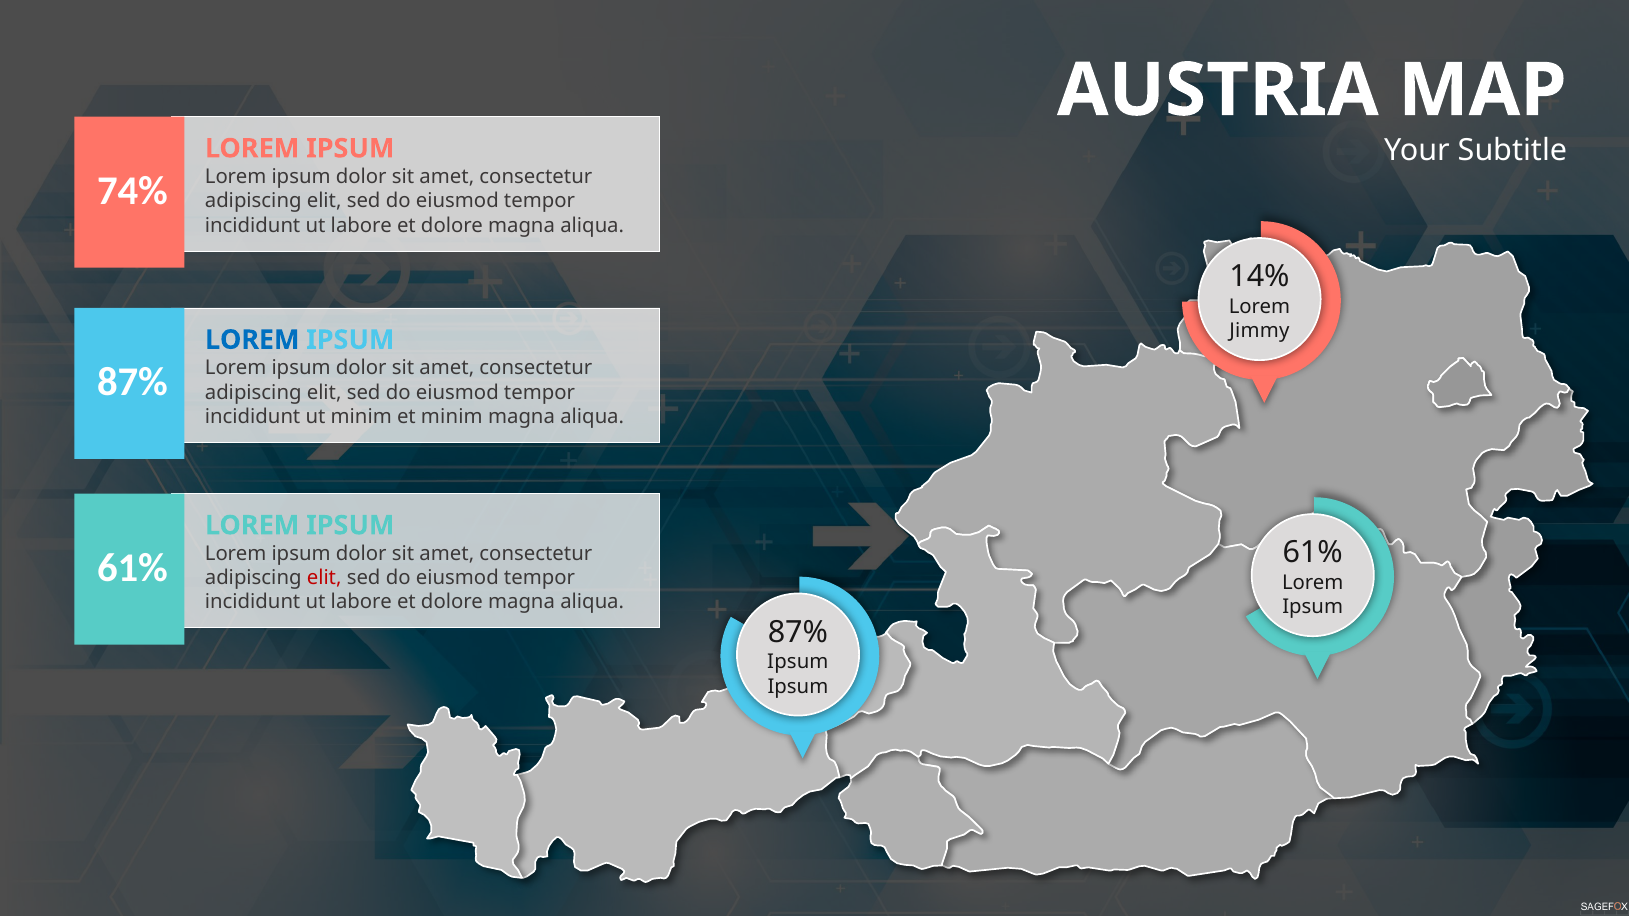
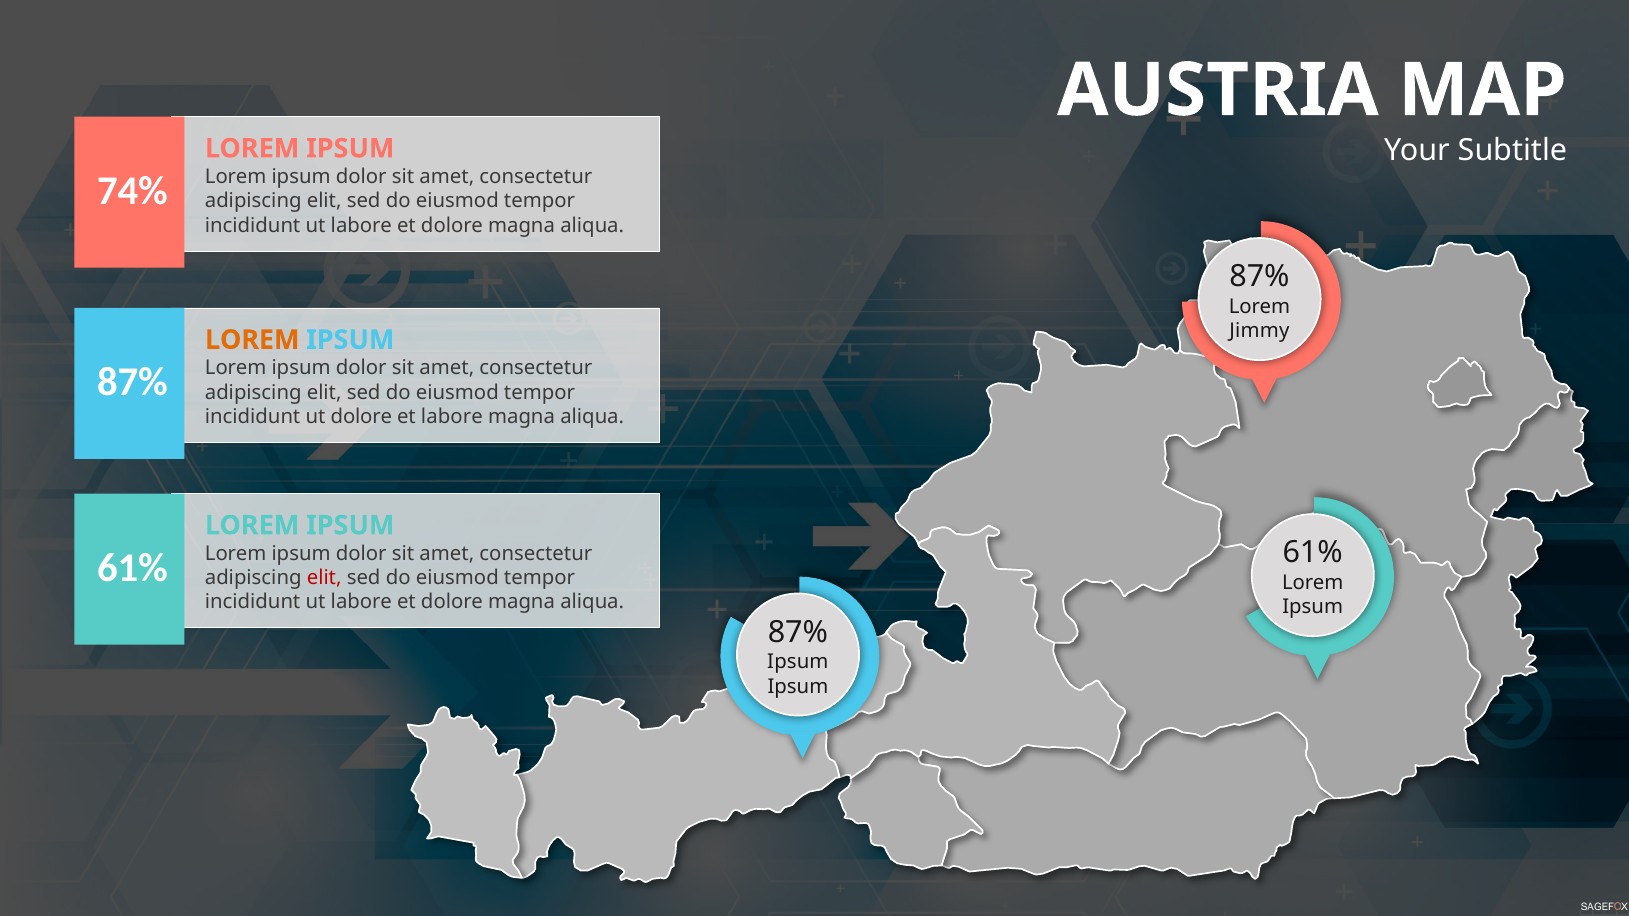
14%: 14% -> 87% (1259, 277)
LOREM colour: blue -> orange (252, 340)
ut minim: minim -> dolore (361, 417)
et minim: minim -> labore (452, 417)
